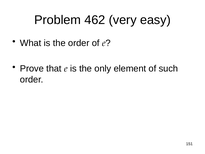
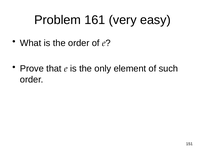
462: 462 -> 161 (95, 20)
